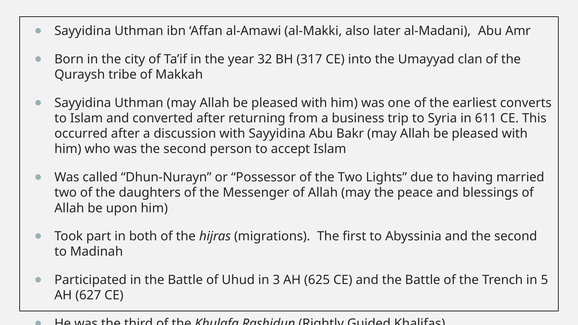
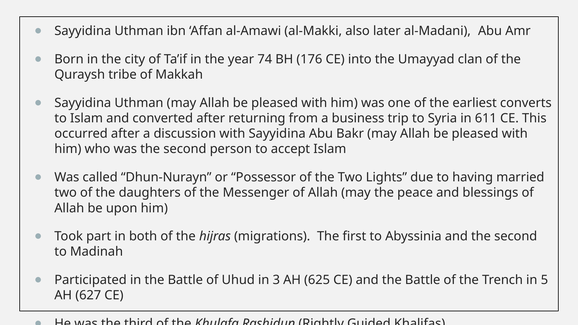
32: 32 -> 74 (265, 59)
317: 317 -> 176 (309, 59)
